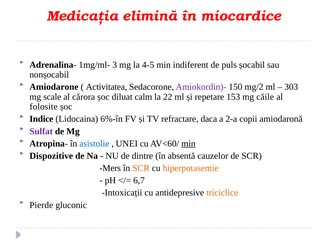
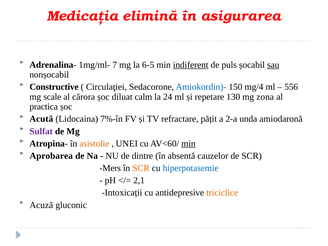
miocardice: miocardice -> asigurarea (241, 16)
3: 3 -> 7 (115, 65)
4-5: 4-5 -> 6-5 (148, 65)
indiferent underline: none -> present (191, 65)
sau underline: none -> present (273, 65)
Amiodarone: Amiodarone -> Constructive (54, 87)
Activitatea: Activitatea -> Circulaţiei (106, 87)
Amiokordin)- colour: purple -> blue (201, 87)
mg/2: mg/2 -> mg/4 (254, 87)
303: 303 -> 556 (291, 87)
22: 22 -> 24 (168, 97)
153: 153 -> 130 (233, 97)
căile: căile -> zona (265, 97)
folosite: folosite -> practica (44, 107)
Indice: Indice -> Acută (41, 119)
6%-în: 6%-în -> 7%-în (112, 119)
daca: daca -> pățit (209, 119)
copii: copii -> unda (248, 119)
asistolie colour: blue -> orange (94, 144)
Dispozitive: Dispozitive -> Aprobarea (51, 156)
hiperpotasemie colour: orange -> blue (191, 168)
6,7: 6,7 -> 2,1 (139, 180)
Pierde: Pierde -> Acuză (41, 205)
